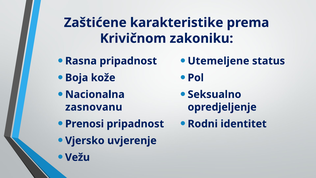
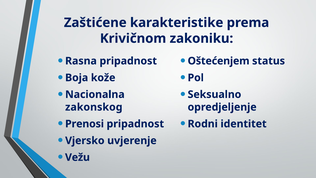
Utemeljene: Utemeljene -> Oštećenjem (219, 61)
zasnovanu: zasnovanu -> zakonskog (94, 107)
